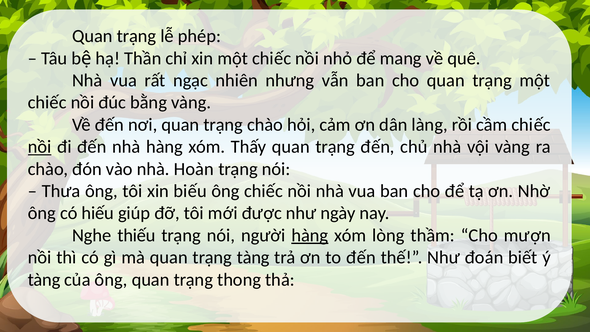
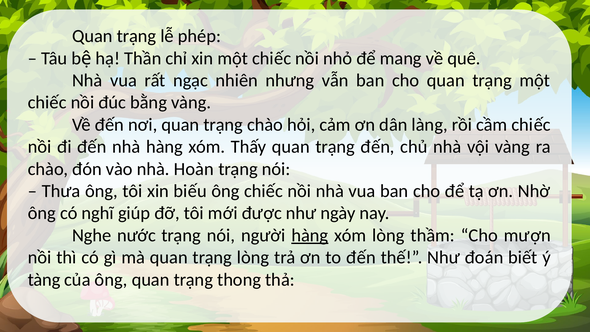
nồi underline: present -> none (40, 147)
hiếu: hiếu -> nghĩ (98, 213)
thiếu: thiếu -> nước (137, 235)
trạng tàng: tàng -> lòng (253, 257)
